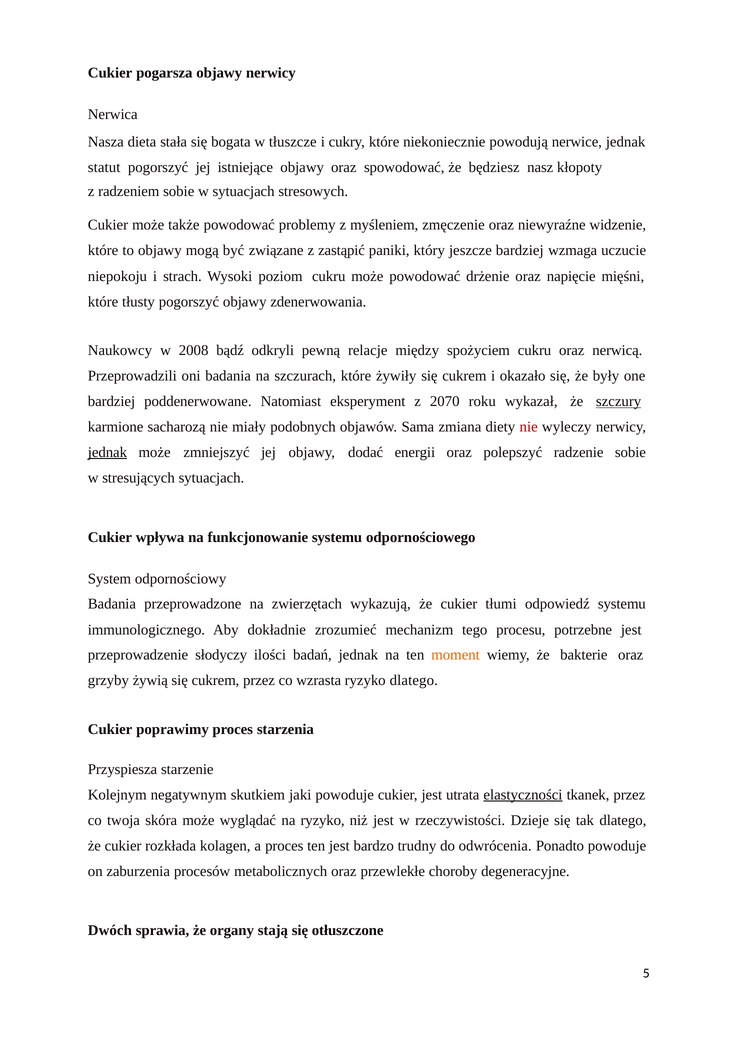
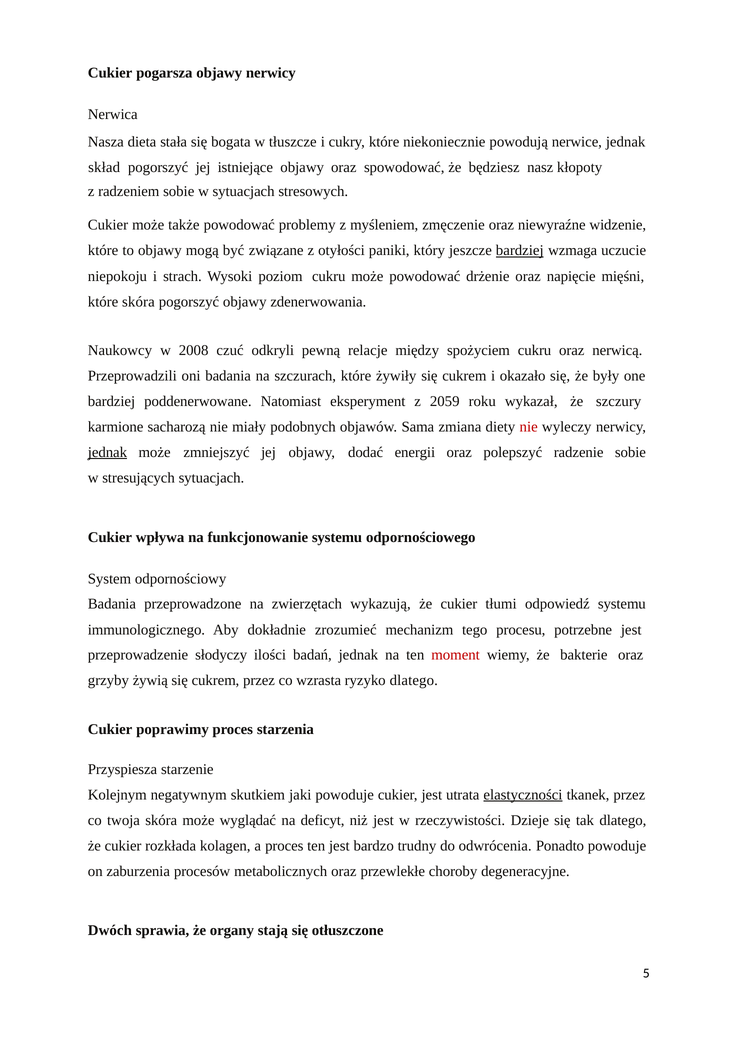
statut: statut -> skład (104, 168)
zastąpić: zastąpić -> otyłości (341, 251)
bardziej underline: none -> present (520, 251)
które tłusty: tłusty -> skóra (138, 302)
bądź: bądź -> czuć (230, 351)
2070: 2070 -> 2059 (445, 402)
szczury underline: present -> none (619, 402)
moment colour: orange -> red (456, 656)
na ryzyko: ryzyko -> deficyt (323, 821)
